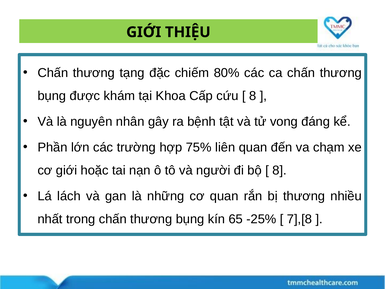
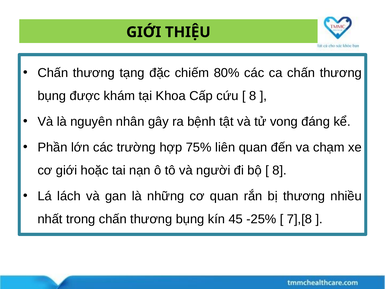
65: 65 -> 45 (236, 219)
